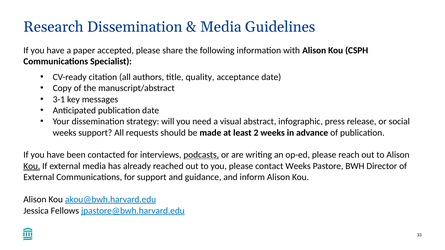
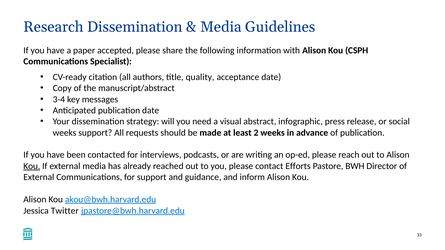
3-1: 3-1 -> 3-4 (59, 99)
podcasts underline: present -> none (201, 155)
contact Weeks: Weeks -> Efforts (298, 166)
Fellows: Fellows -> Twitter (65, 211)
